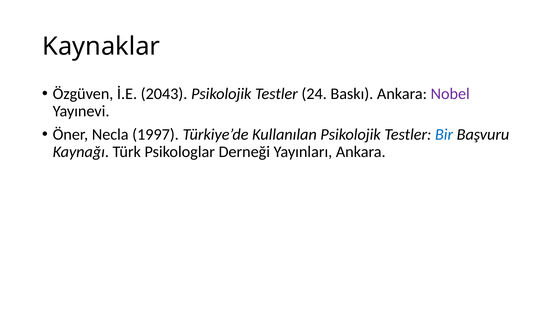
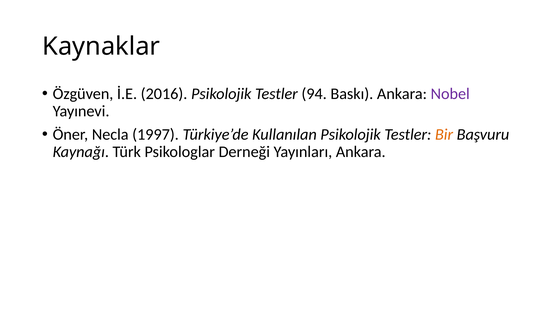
2043: 2043 -> 2016 (164, 94)
24: 24 -> 94 (314, 94)
Bir colour: blue -> orange (444, 135)
